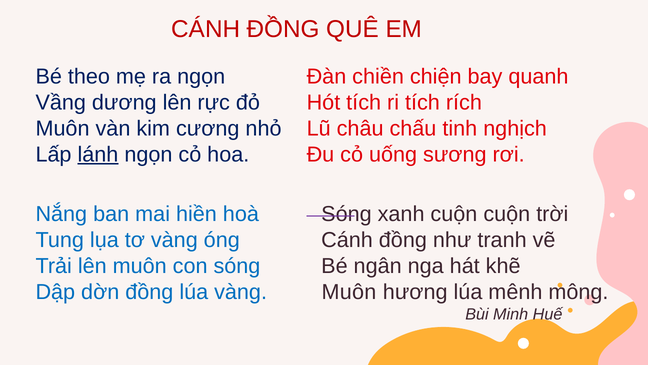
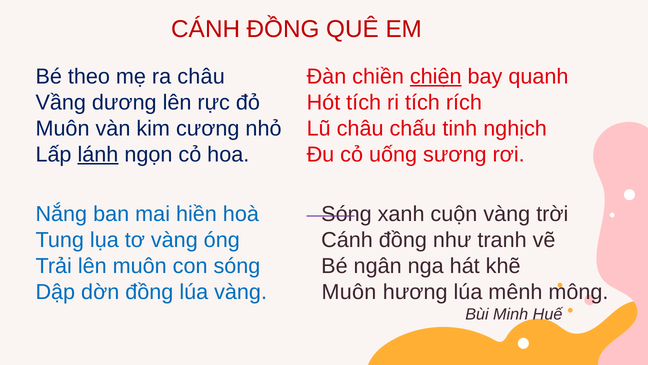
ra ngọn: ngọn -> châu (201, 76)
chiện underline: none -> present (436, 76)
cuộn cuộn: cuộn -> vàng (507, 214)
